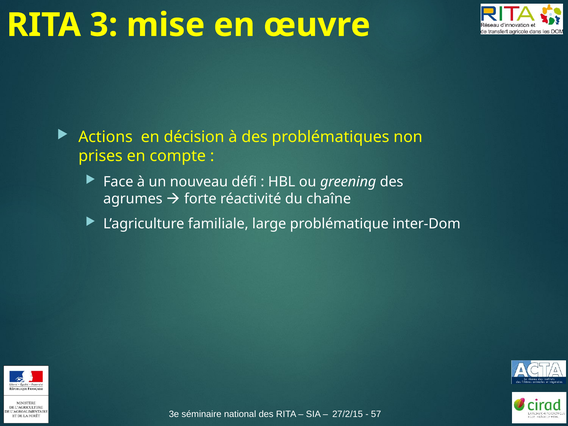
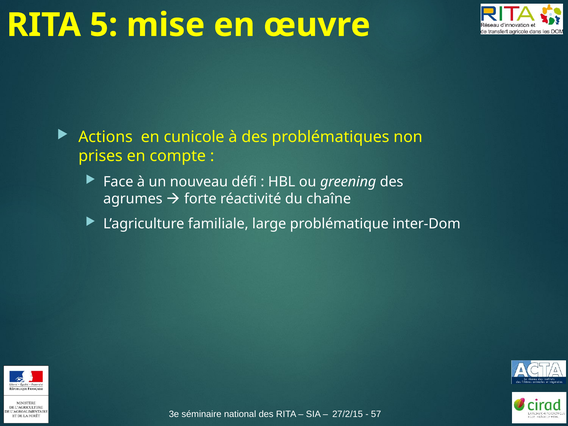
3: 3 -> 5 (104, 25)
décision: décision -> cunicole (194, 137)
